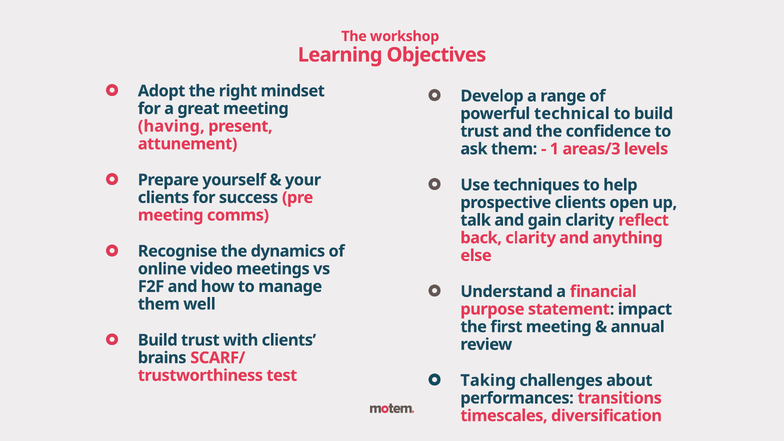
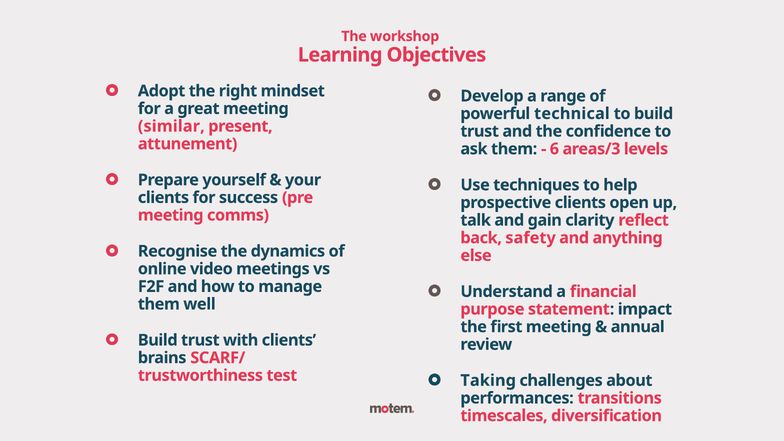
having: having -> similar (171, 126)
1: 1 -> 6 (554, 149)
back clarity: clarity -> safety (531, 238)
